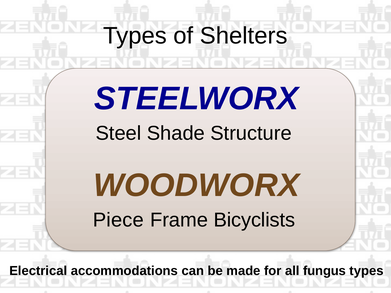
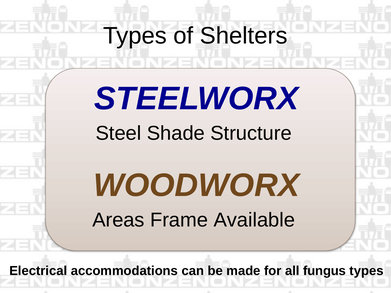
Piece: Piece -> Areas (118, 220)
Bicyclists: Bicyclists -> Available (254, 220)
